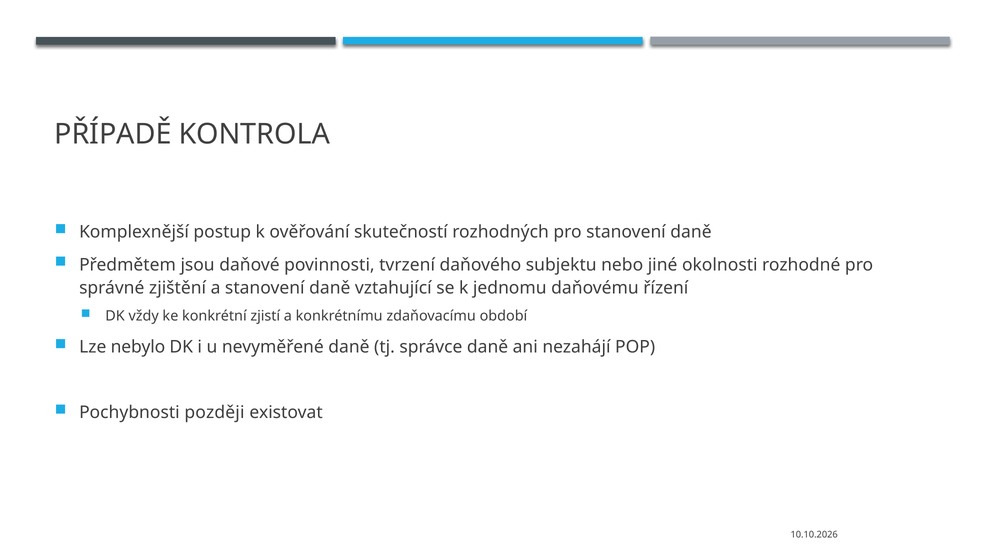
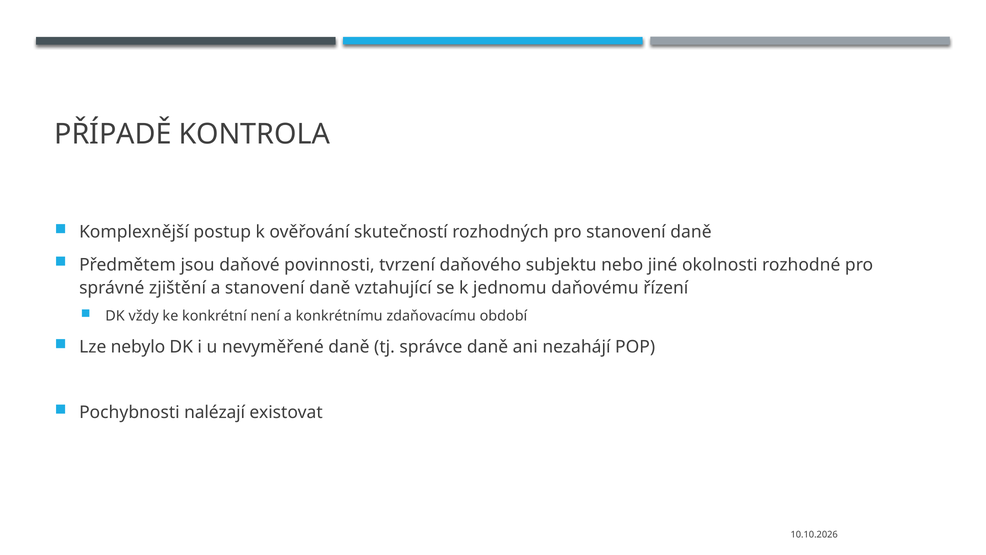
zjistí: zjistí -> není (265, 316)
později: později -> nalézají (215, 412)
